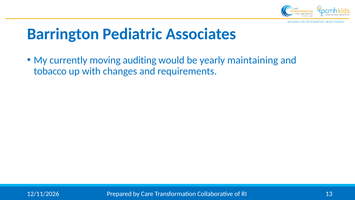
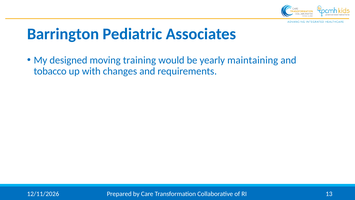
currently: currently -> designed (68, 60)
auditing: auditing -> training (139, 60)
